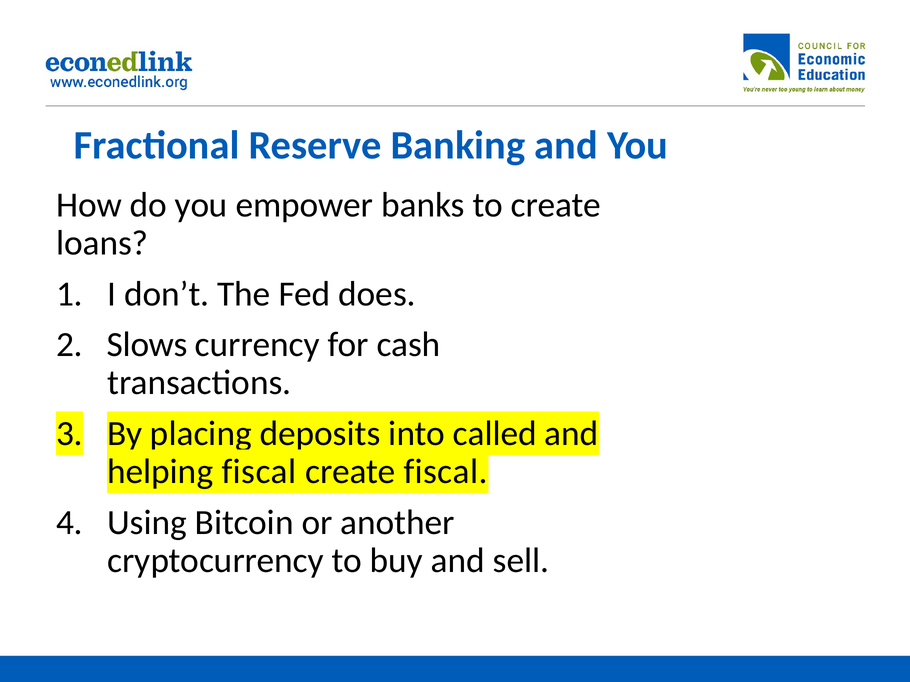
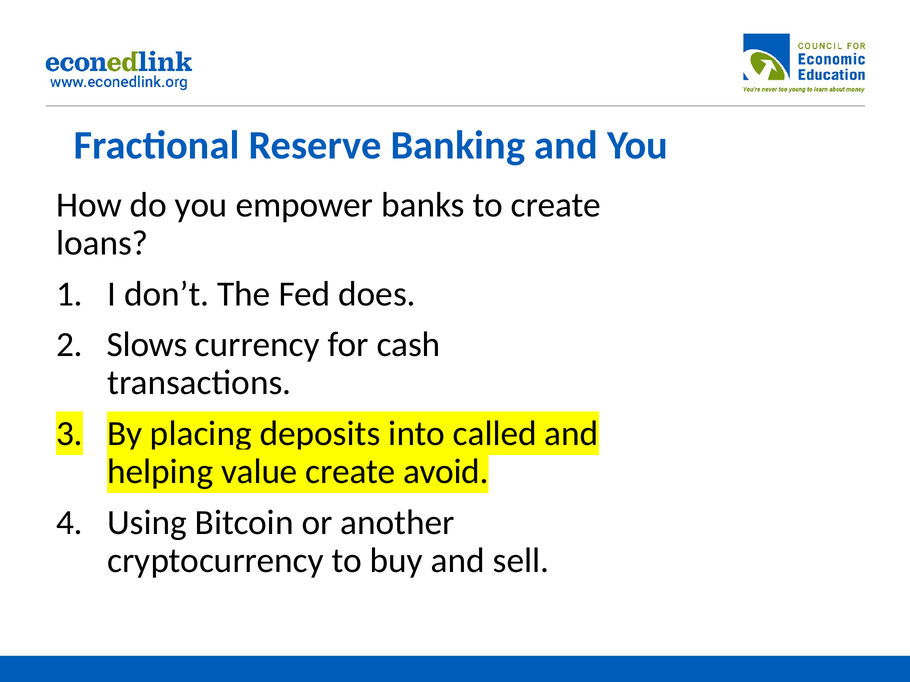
helping fiscal: fiscal -> value (259, 472)
create fiscal: fiscal -> avoid (446, 472)
